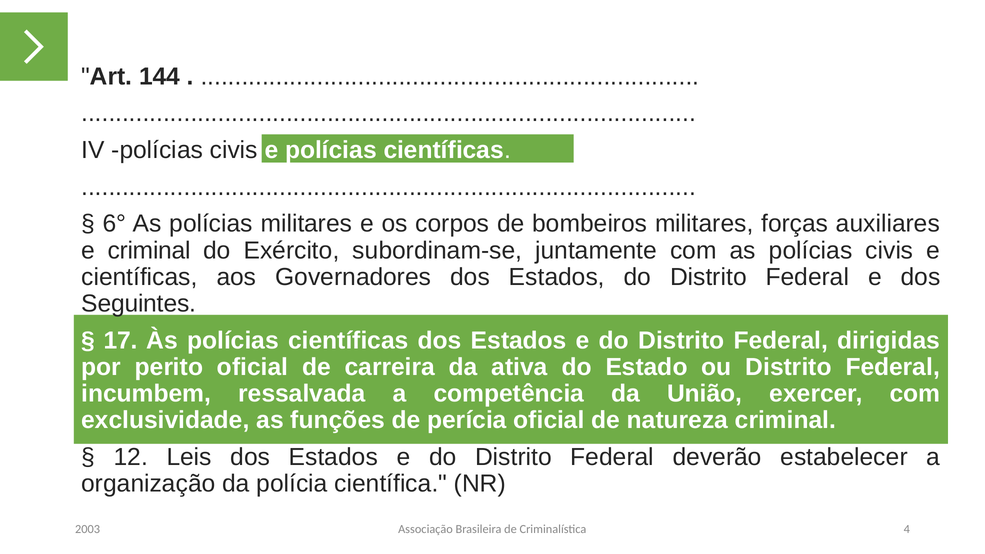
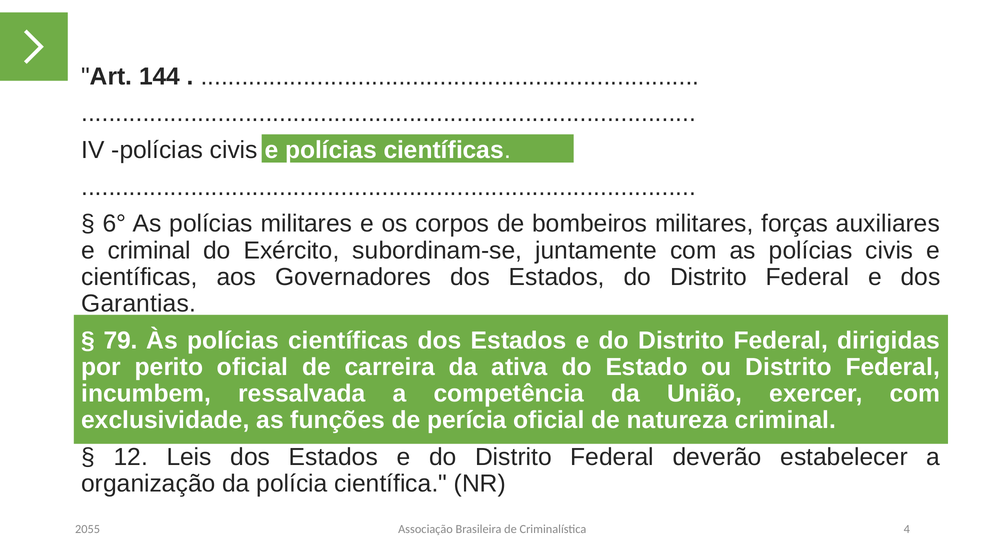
Seguintes: Seguintes -> Garantias (139, 304)
17: 17 -> 79 (121, 340)
2003: 2003 -> 2055 (88, 529)
